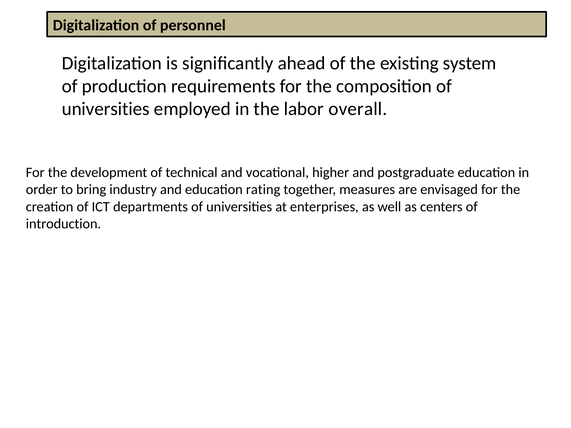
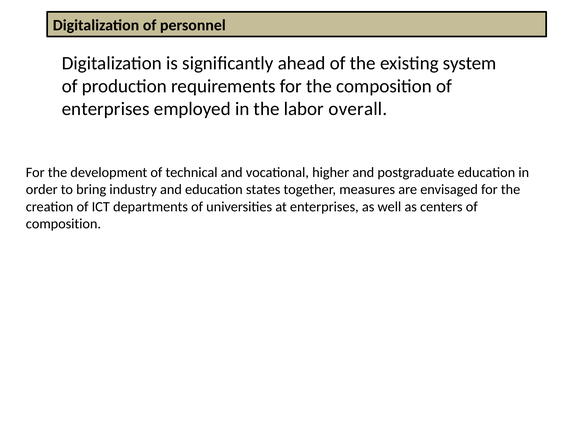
universities: universities -> enterprises (106, 109)
rating: rating -> states (263, 190)
introduction: introduction -> composition (63, 224)
